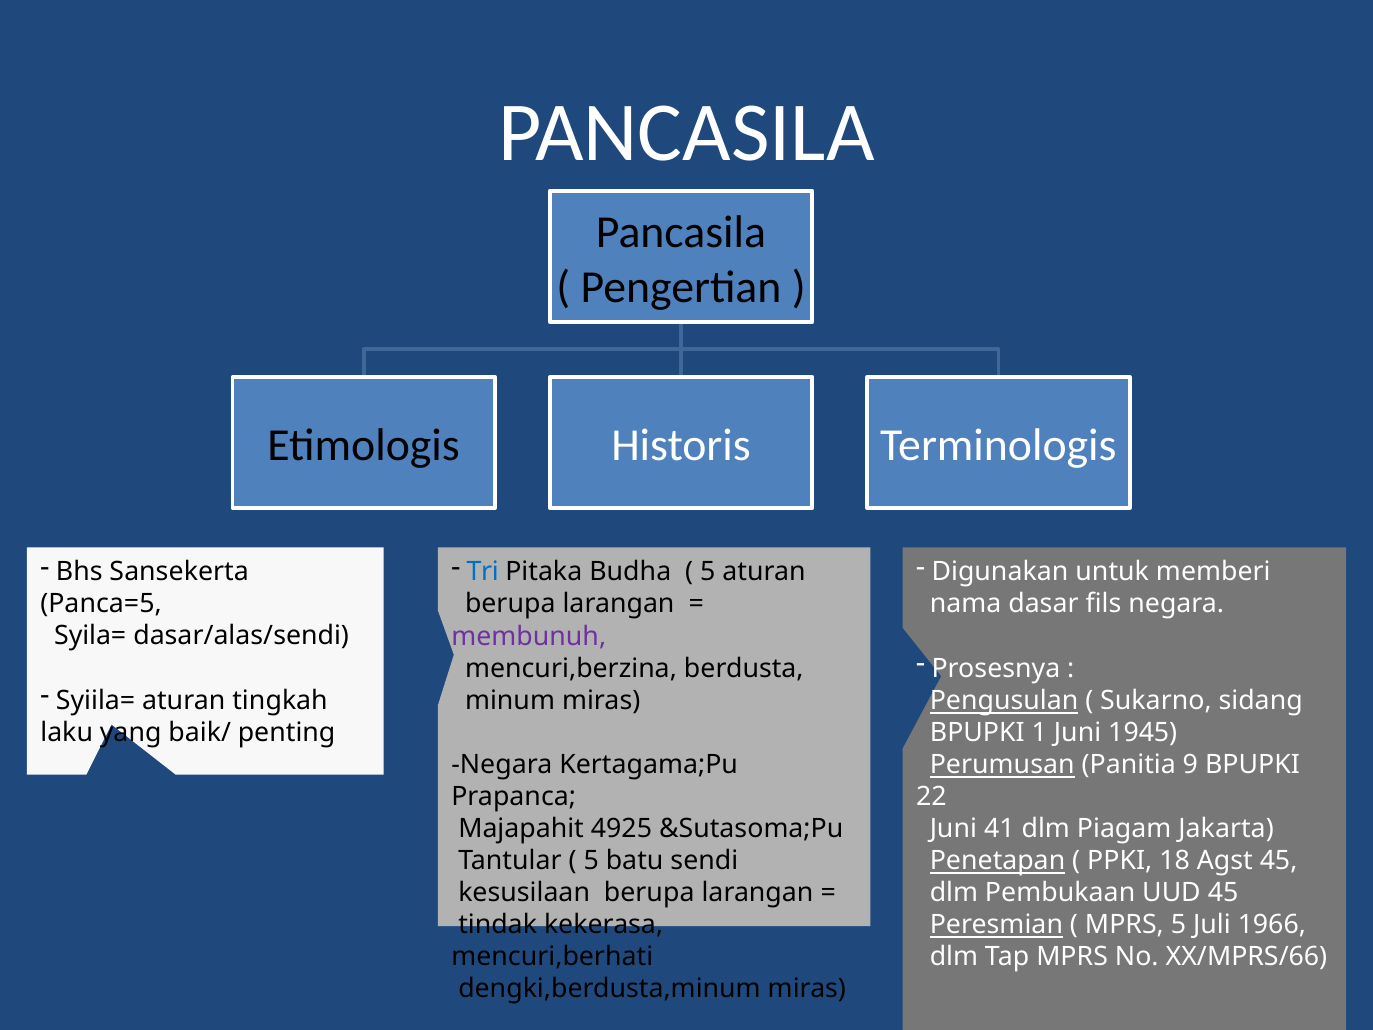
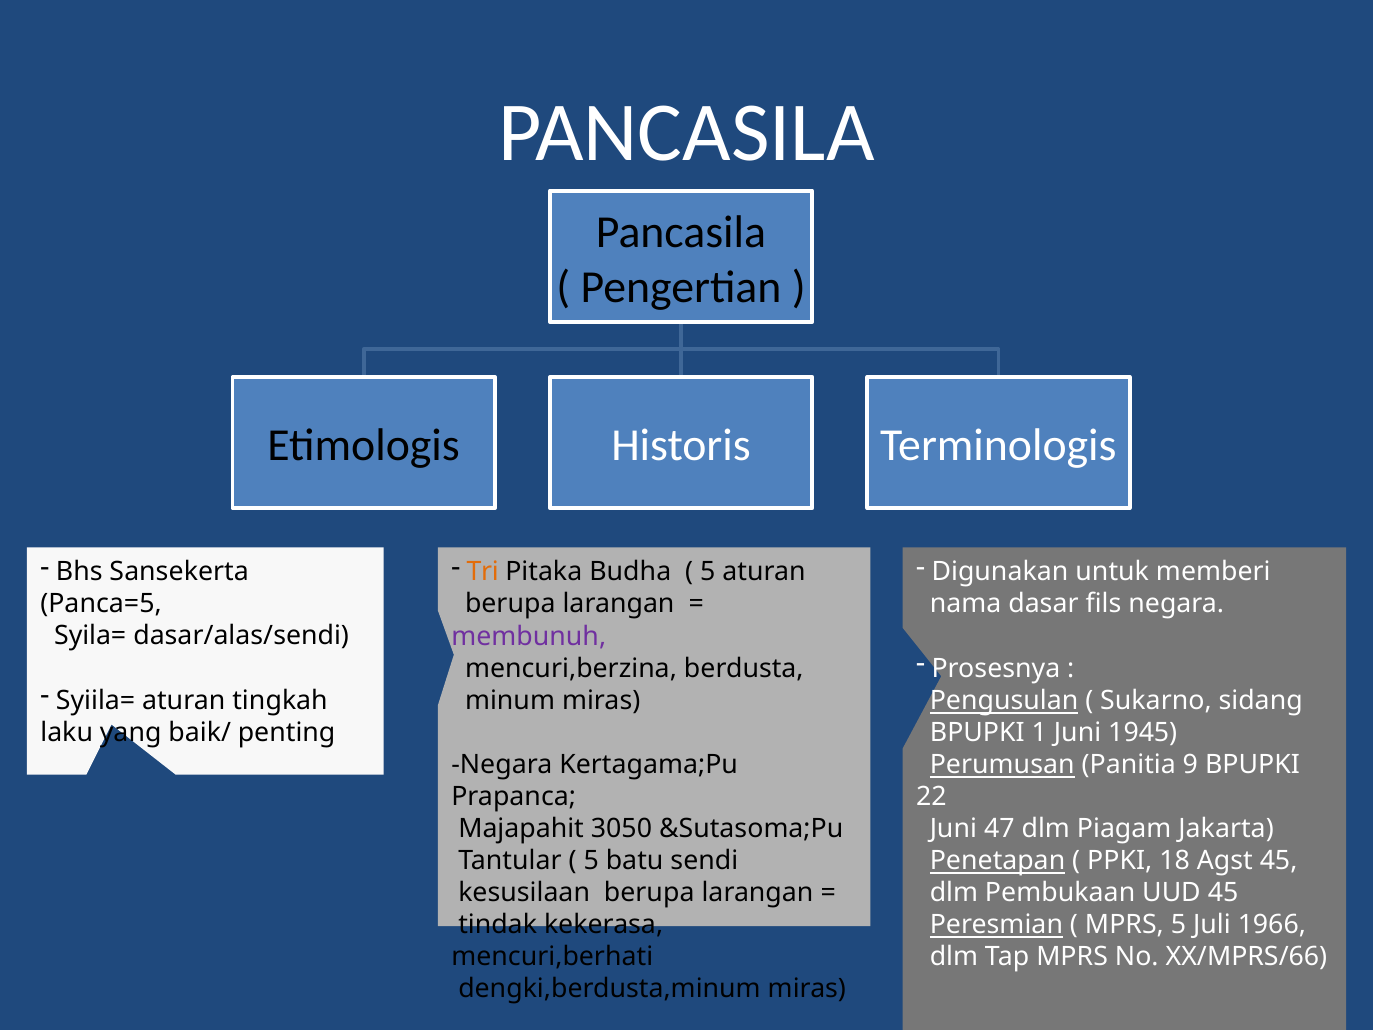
Tri colour: blue -> orange (483, 572)
4925: 4925 -> 3050 (621, 828)
41: 41 -> 47 (999, 828)
